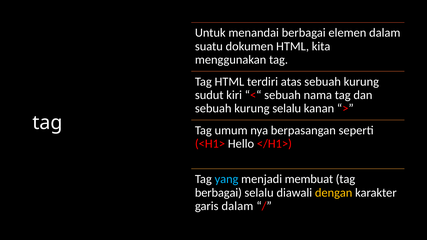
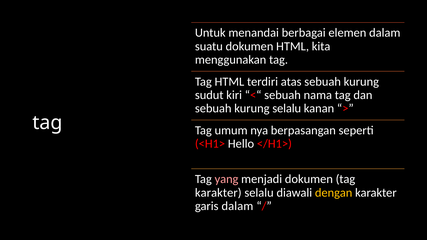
yang colour: light blue -> pink (227, 179)
menjadi membuat: membuat -> dokumen (309, 179)
berbagai: berbagai -> karakter (218, 193)
